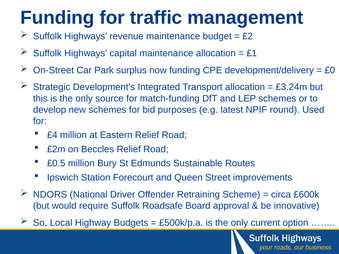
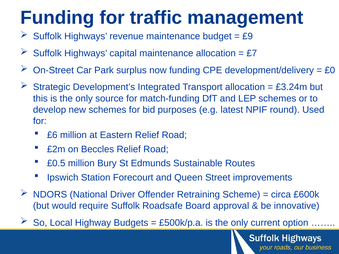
£2: £2 -> £9 (248, 36)
£1: £1 -> £7 (252, 53)
£4: £4 -> £6 (52, 135)
